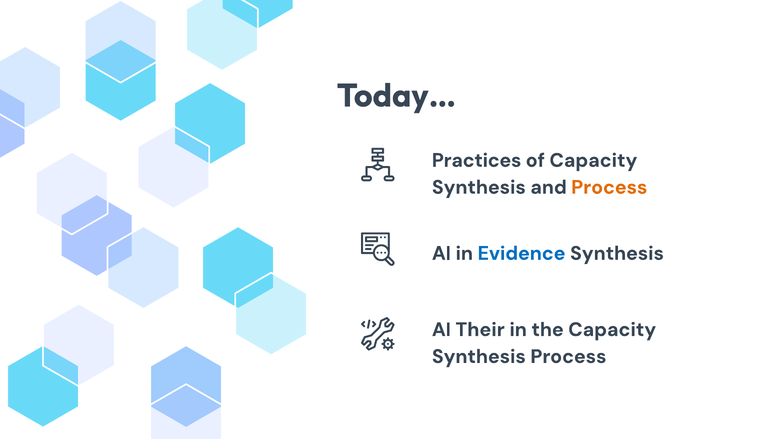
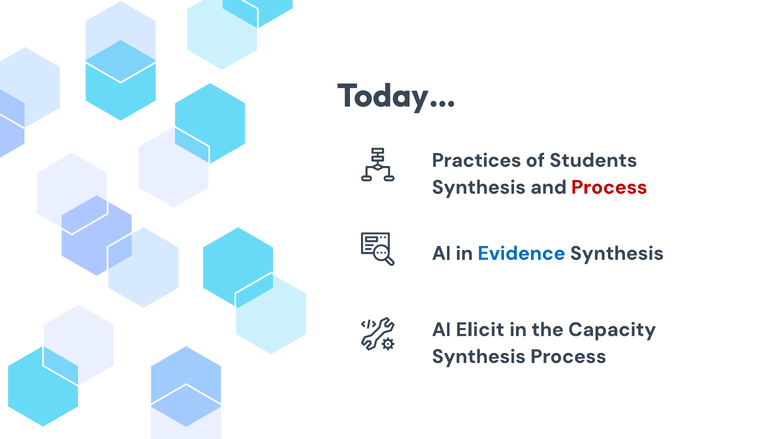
of Capacity: Capacity -> Students (593, 160)
Process colour: orange -> red (609, 187)
Their: Their -> Elicit (480, 330)
